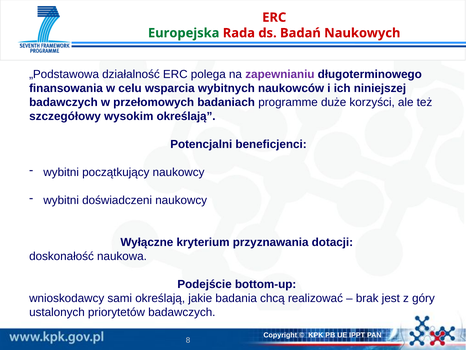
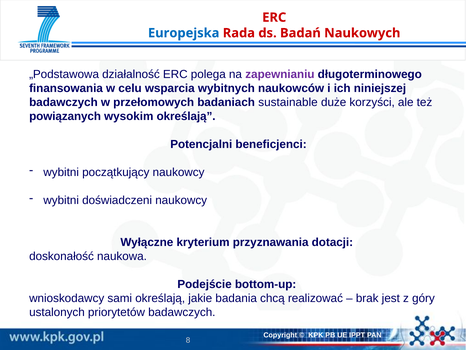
Europejska colour: green -> blue (184, 33)
programme: programme -> sustainable (288, 102)
szczegółowy: szczegółowy -> powiązanych (65, 116)
